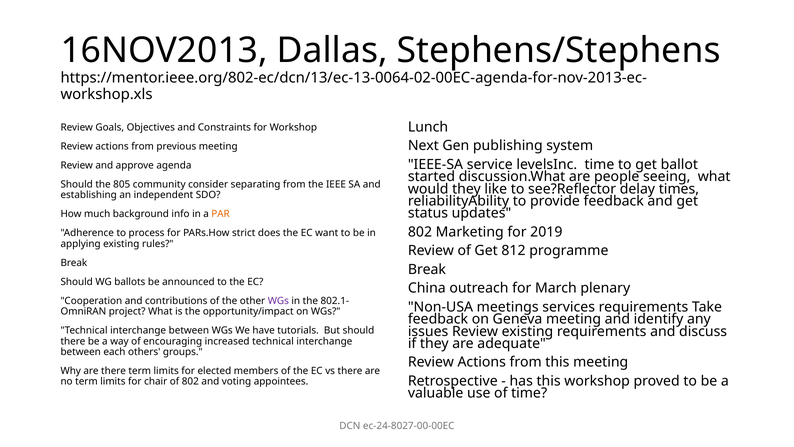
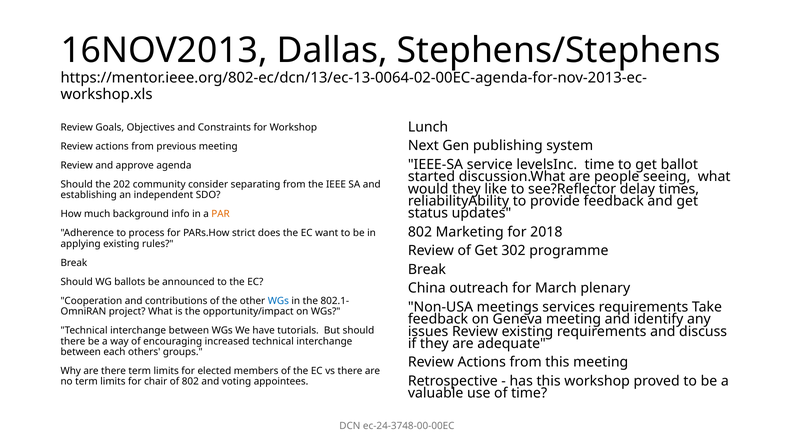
805: 805 -> 202 (122, 184)
2019: 2019 -> 2018 (546, 232)
812: 812 -> 302 (514, 251)
WGs colour: purple -> blue (278, 301)
ec-24-8027-00-00EC: ec-24-8027-00-00EC -> ec-24-3748-00-00EC (409, 426)
